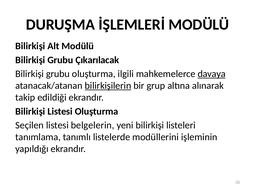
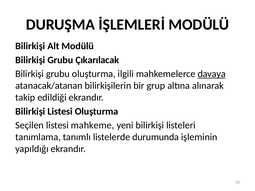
bilirkişilerin underline: present -> none (108, 86)
belgelerin: belgelerin -> mahkeme (93, 125)
modüllerini: modüllerini -> durumunda (156, 137)
